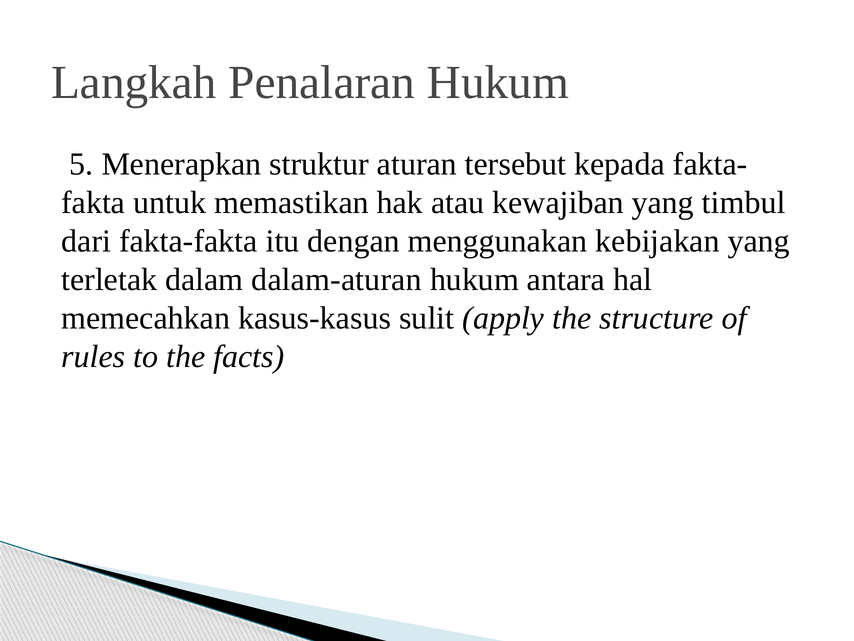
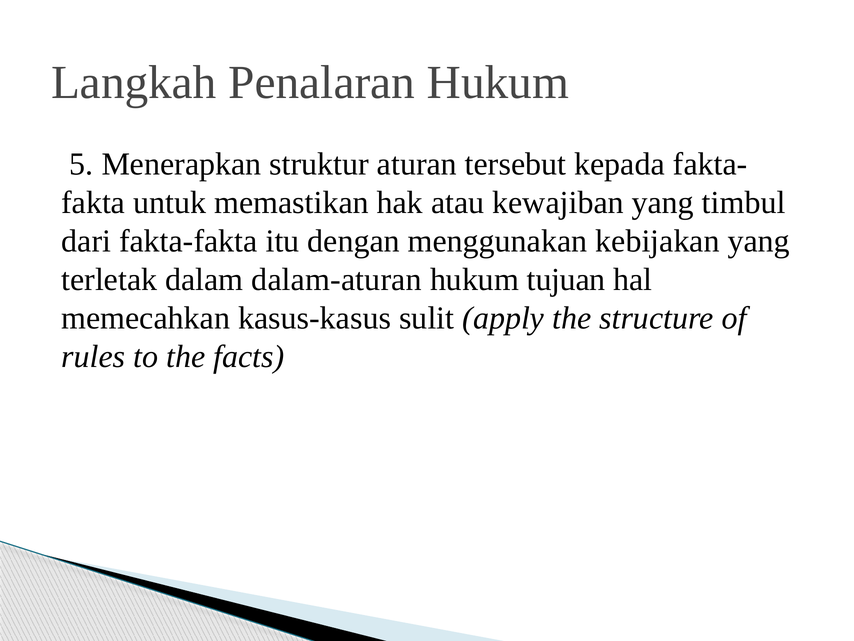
antara: antara -> tujuan (566, 279)
